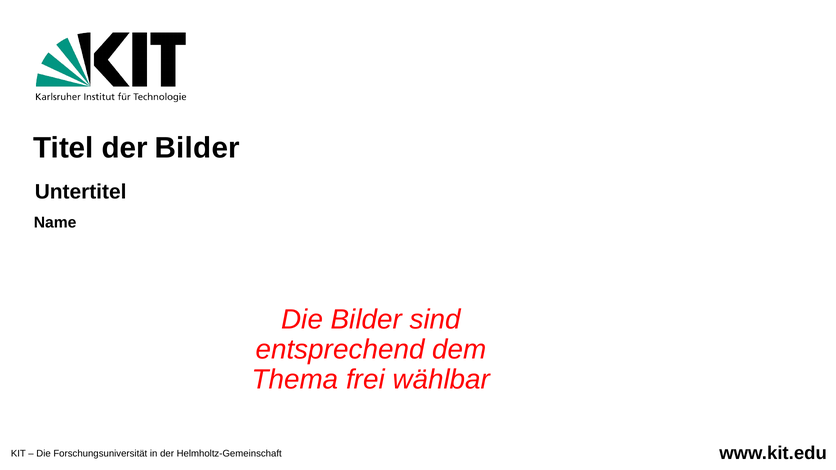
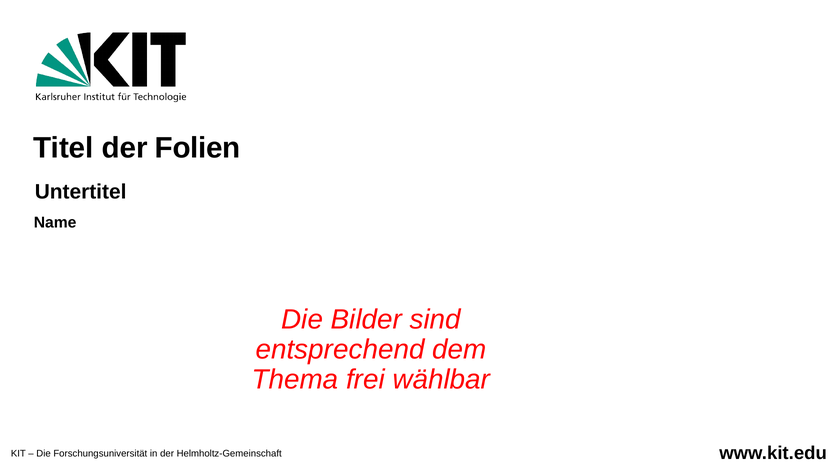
der Bilder: Bilder -> Folien (198, 148)
